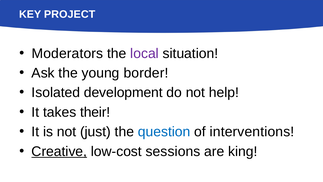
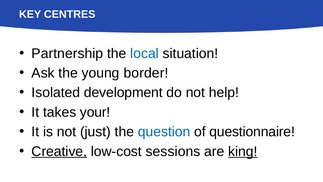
PROJECT: PROJECT -> CENTRES (70, 14)
Moderators: Moderators -> Partnership (67, 53)
local colour: purple -> blue (145, 53)
their: their -> your (95, 112)
interventions: interventions -> questionnaire (252, 132)
king underline: none -> present (243, 151)
